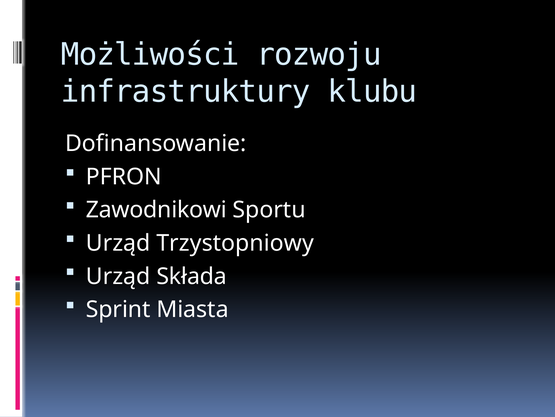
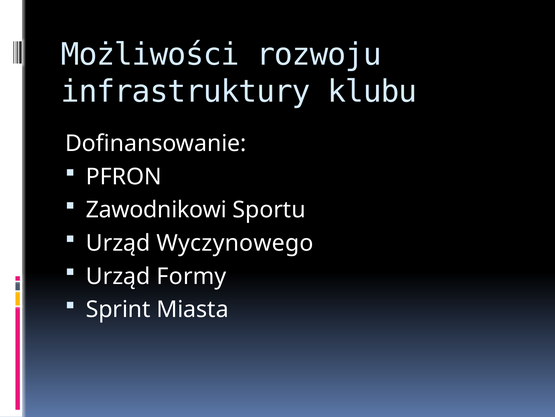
Trzystopniowy: Trzystopniowy -> Wyczynowego (235, 243)
Składa: Składa -> Formy (191, 276)
